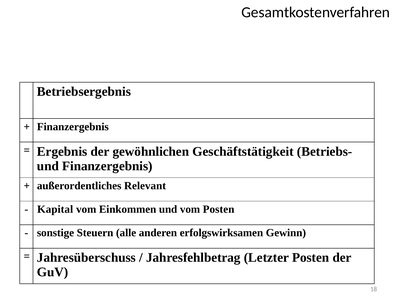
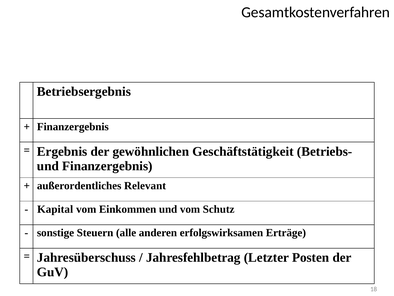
vom Posten: Posten -> Schutz (219, 209)
Gewinn: Gewinn -> Erträge (286, 232)
